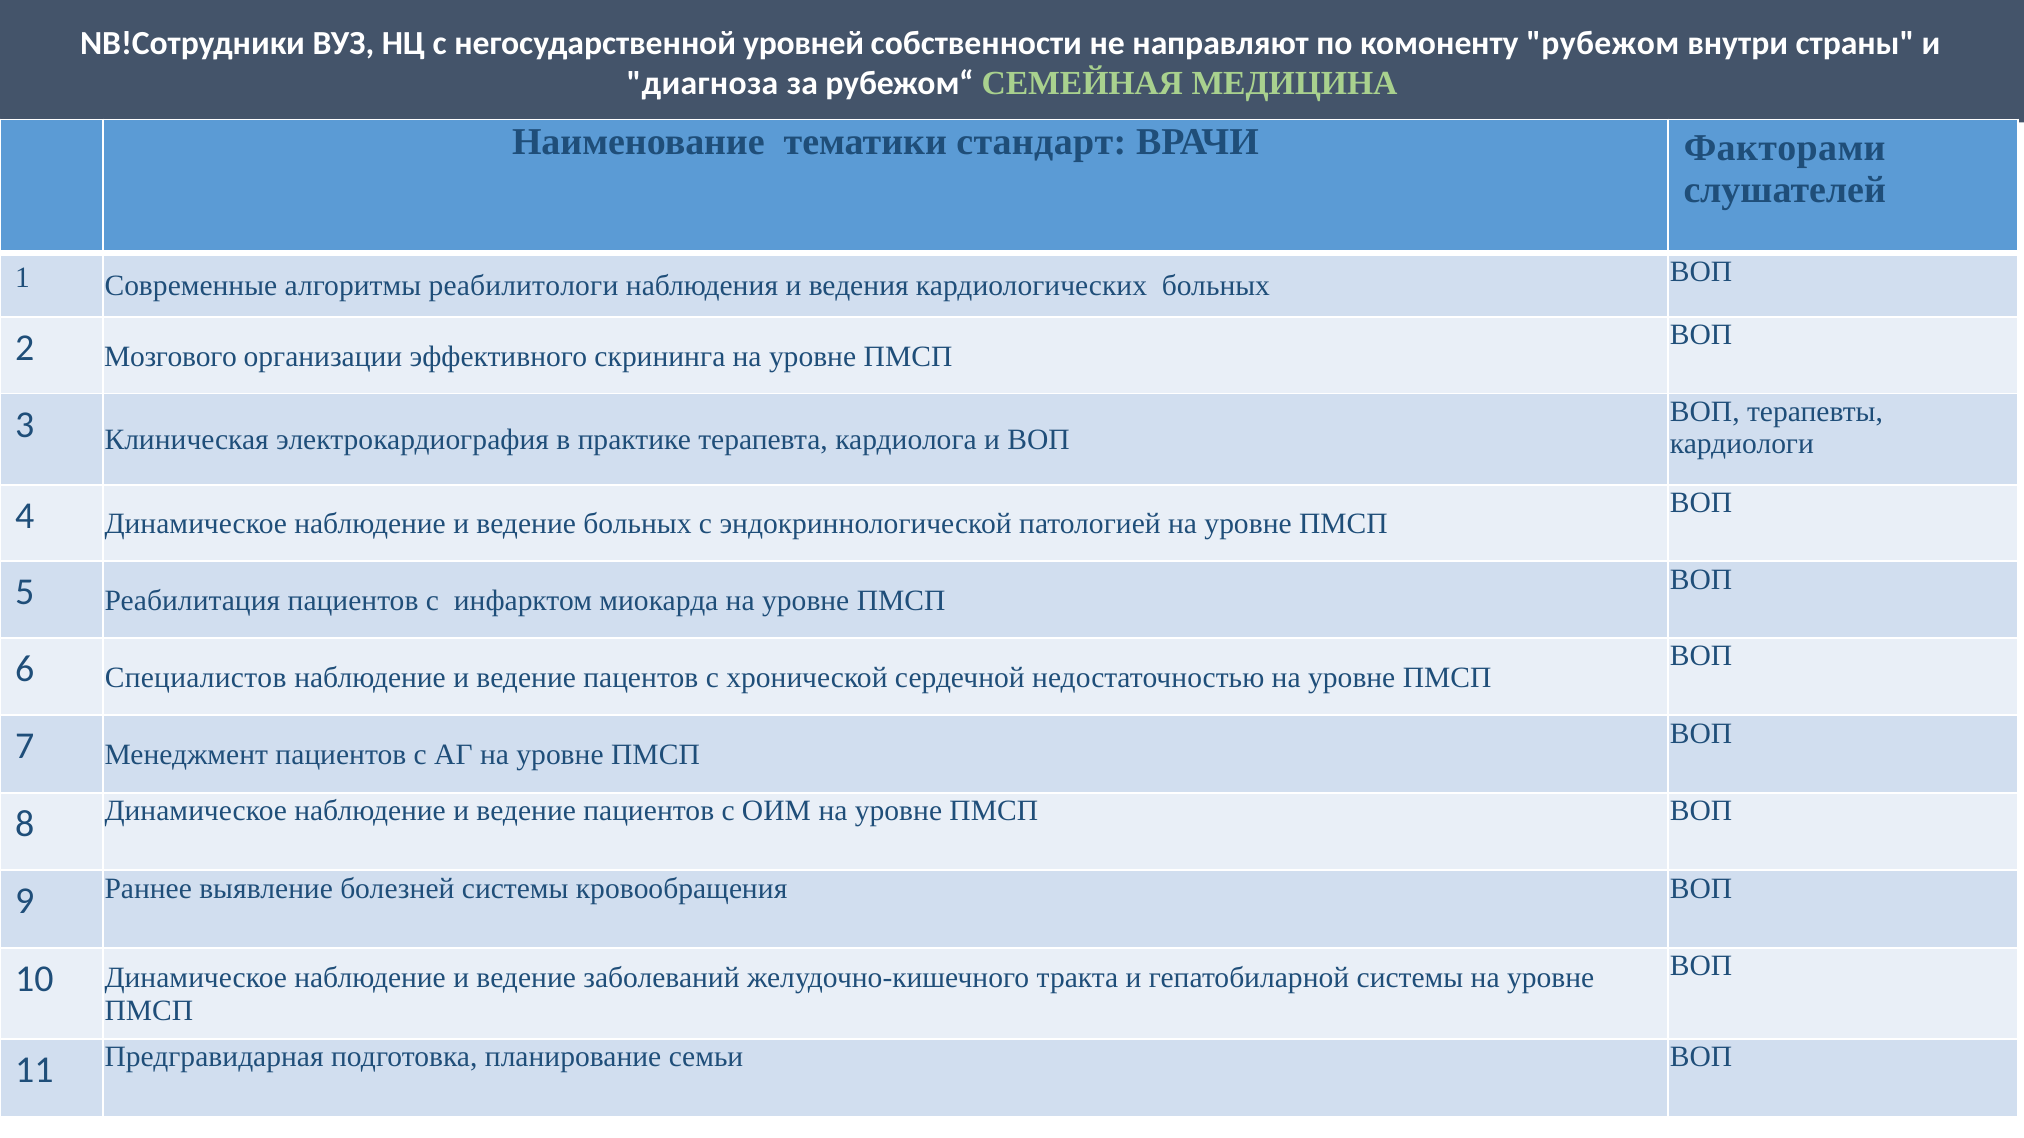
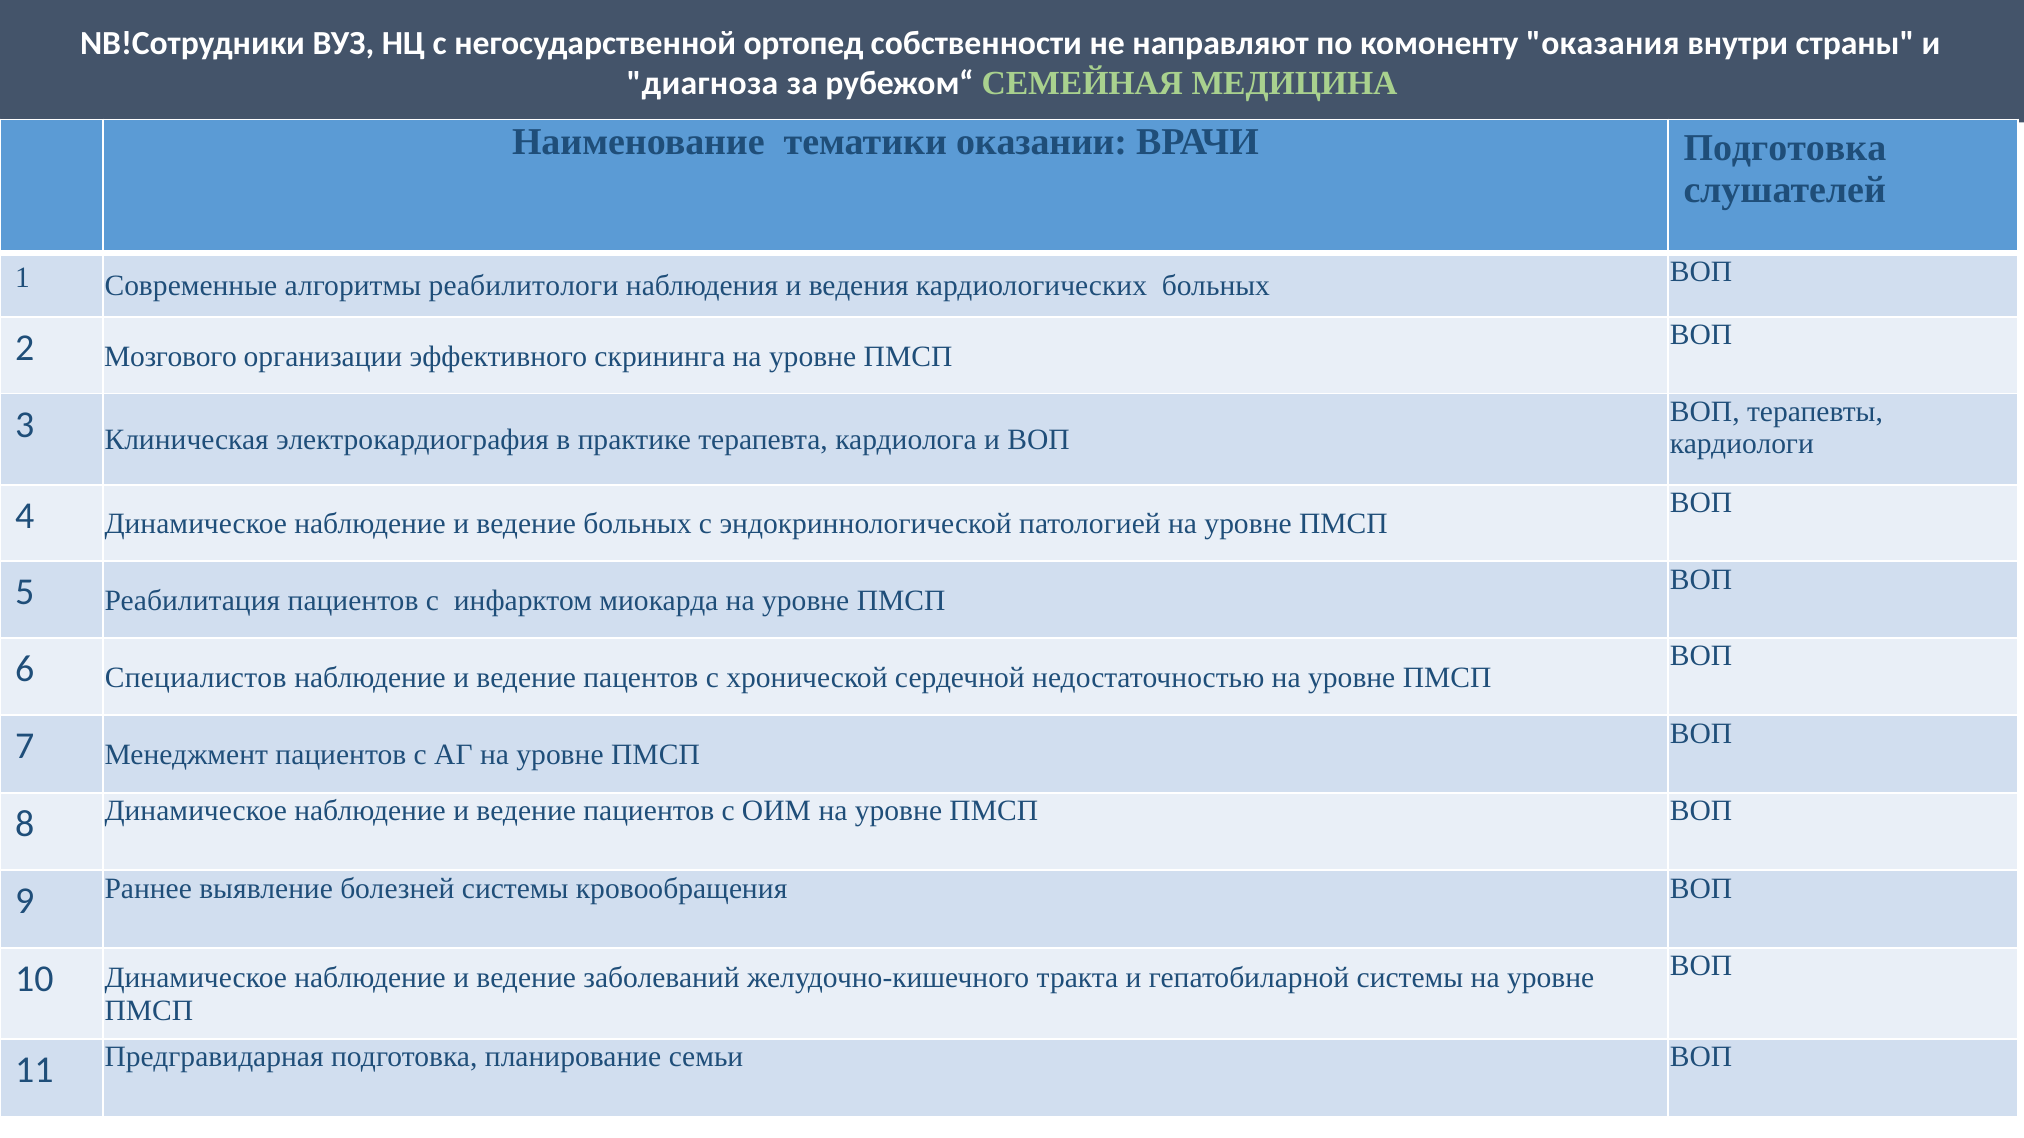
уровней: уровней -> ортопед (804, 43)
рубежом: рубежом -> оказания (1603, 43)
стандарт: стандарт -> оказании (1042, 142)
ВРАЧИ Факторами: Факторами -> Подготовка (1785, 148)
